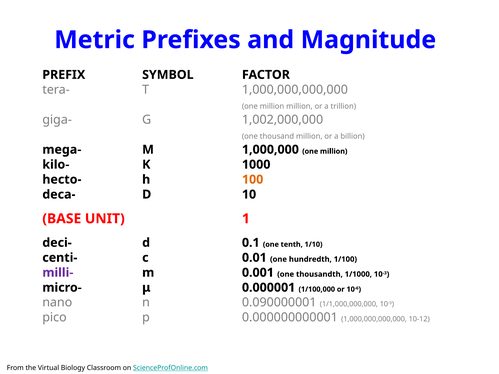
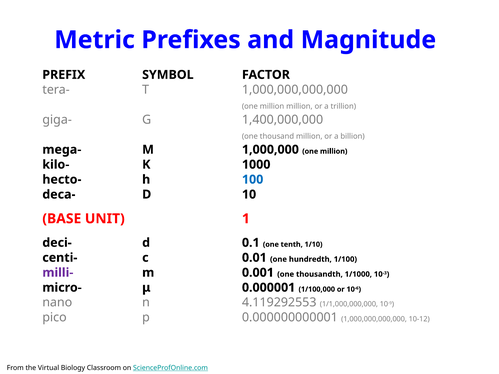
1,002,000,000: 1,002,000,000 -> 1,400,000,000 (283, 120)
100 colour: orange -> blue (253, 180)
0.090000001: 0.090000001 -> 4.119292553 (279, 303)
